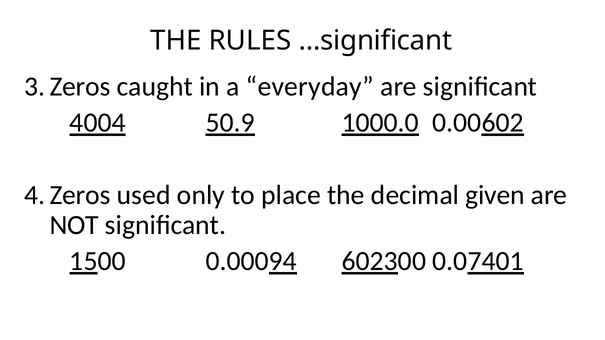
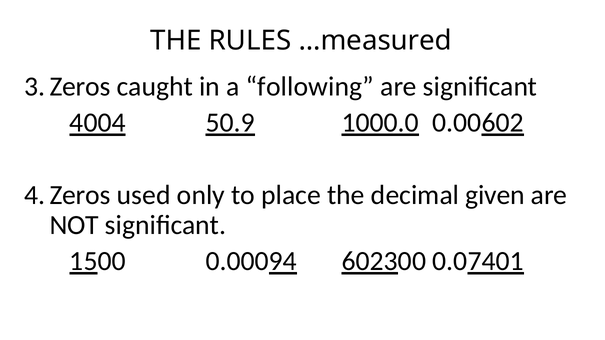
…significant: …significant -> …measured (375, 41)
everyday: everyday -> following (310, 87)
